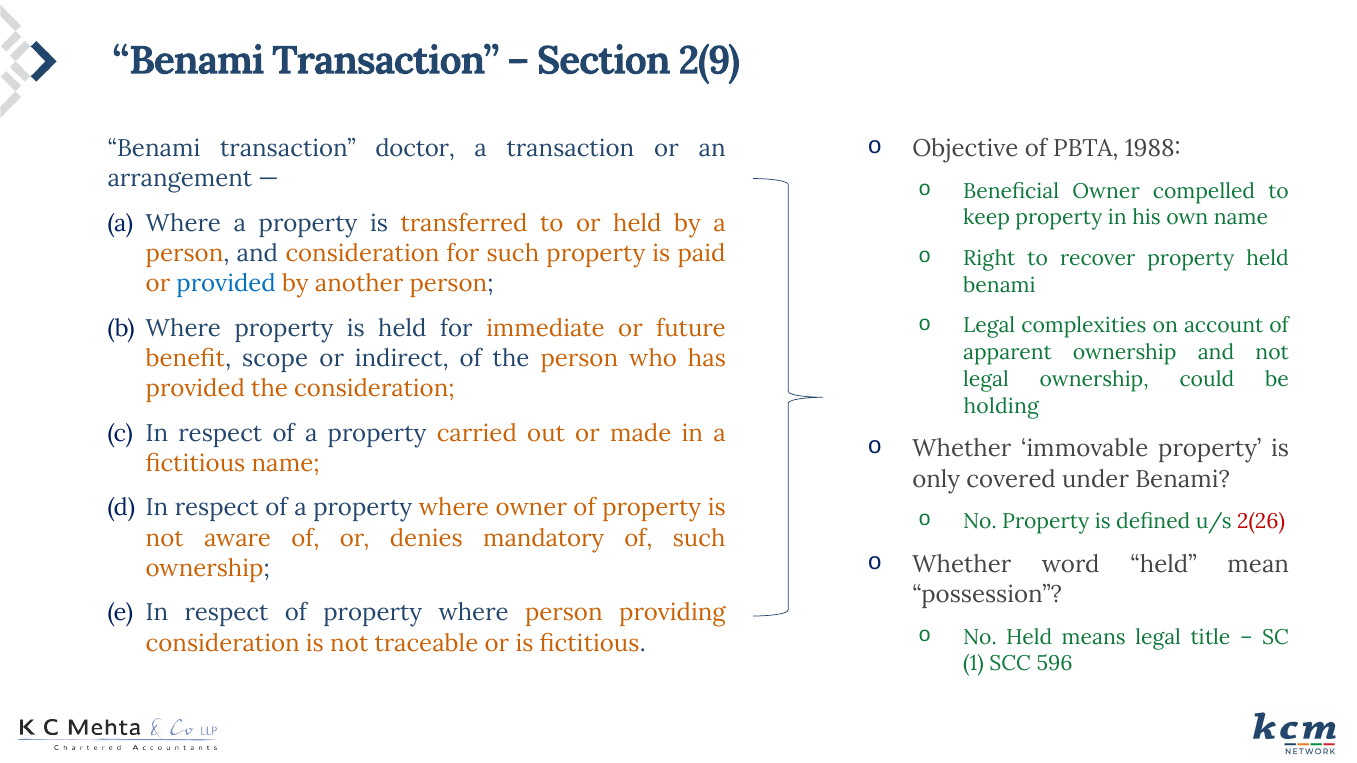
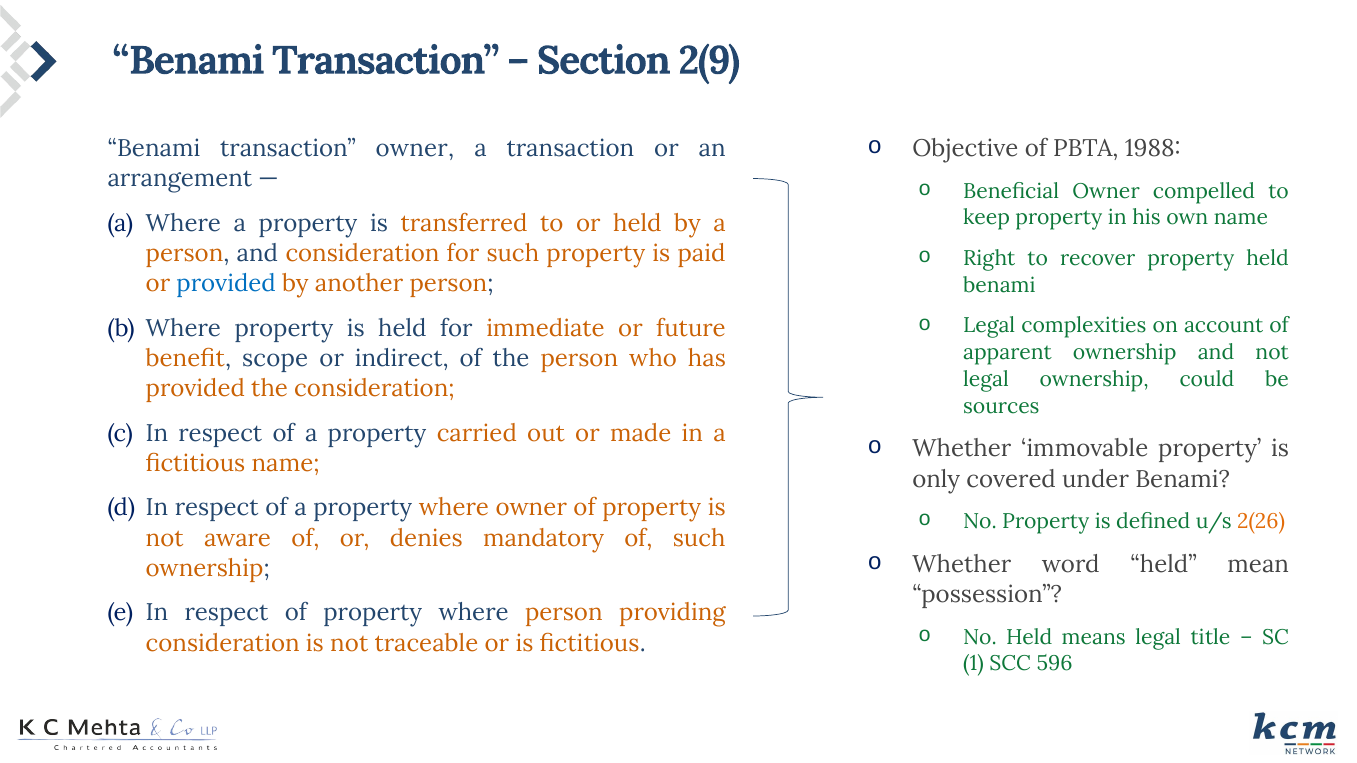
transaction doctor: doctor -> owner (415, 149)
holding: holding -> sources (1001, 406)
2(26 colour: red -> orange (1261, 522)
